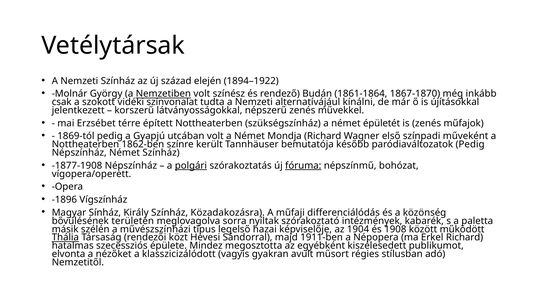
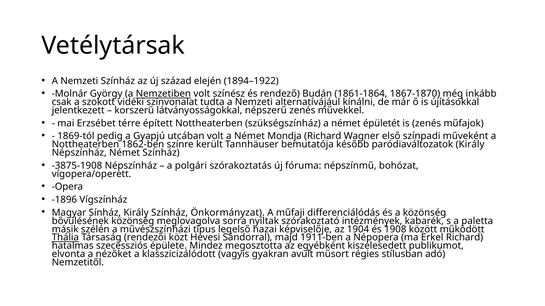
paródiaváltozatok Pedig: Pedig -> Király (470, 145)
-1877-1908: -1877-1908 -> -3875-1908 (77, 166)
polgári underline: present -> none (191, 166)
fóruma underline: present -> none (303, 166)
Közadakozásra: Közadakozásra -> Önkormányzat (228, 213)
bővülésének területén: területén -> közönség (133, 221)
